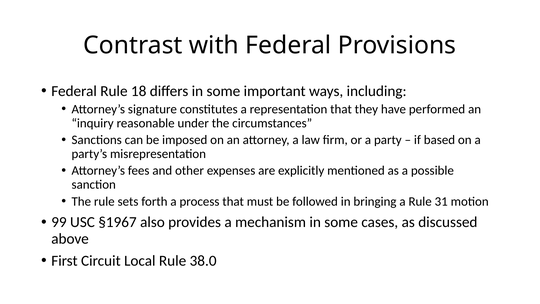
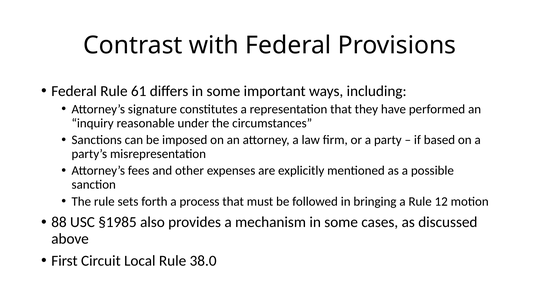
18: 18 -> 61 (139, 91)
31: 31 -> 12 (441, 201)
99: 99 -> 88 (59, 222)
§1967: §1967 -> §1985 (118, 222)
